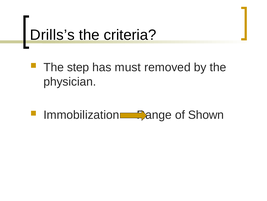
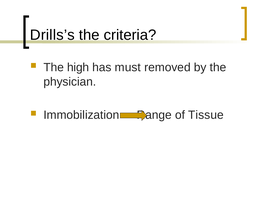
step: step -> high (78, 67)
Shown: Shown -> Tissue (206, 115)
